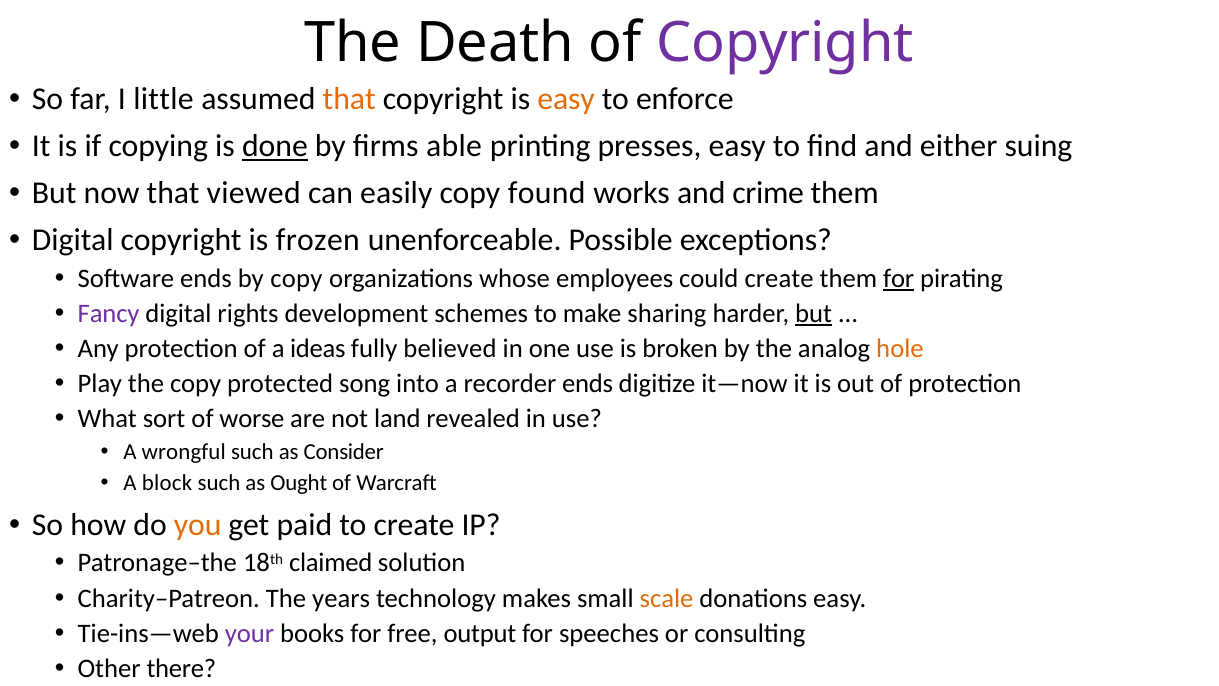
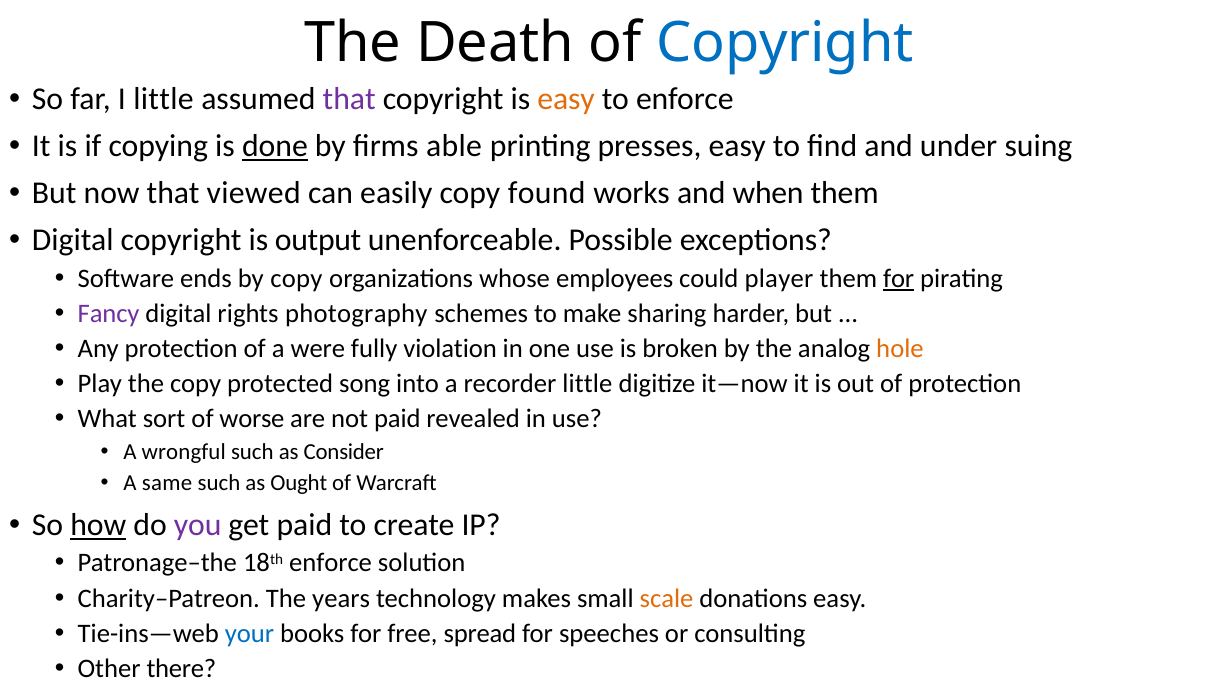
Copyright colour: purple -> blue (785, 44)
that colour: orange -> purple (349, 99)
either: either -> under (959, 146)
crime: crime -> when (768, 193)
frozen: frozen -> output (318, 240)
could create: create -> player (779, 278)
development: development -> photography (356, 313)
but underline: present -> none (814, 313)
ideas: ideas -> were (318, 348)
believed: believed -> violation (450, 348)
recorder ends: ends -> little (587, 384)
not land: land -> paid (397, 419)
block: block -> same (167, 483)
how underline: none -> present (98, 525)
you colour: orange -> purple (198, 525)
18th claimed: claimed -> enforce (331, 563)
your colour: purple -> blue (250, 633)
output: output -> spread (480, 633)
